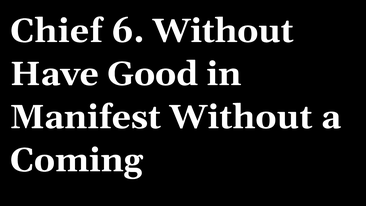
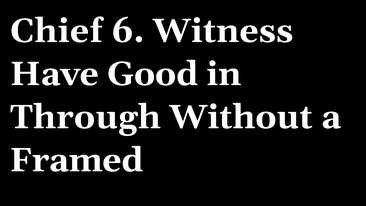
6 Without: Without -> Witness (223, 31)
Manifest: Manifest -> Through (85, 117)
Coming: Coming -> Framed (76, 160)
